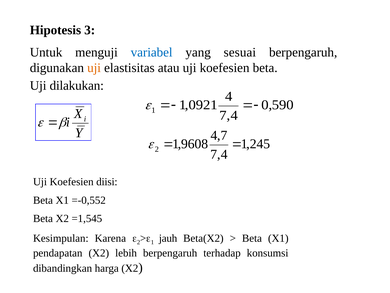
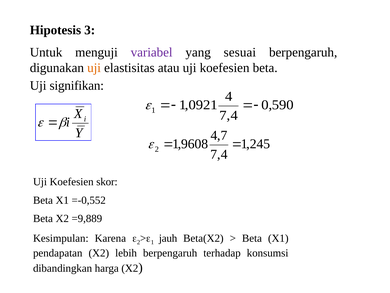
variabel colour: blue -> purple (152, 52)
dilakukan: dilakukan -> signifikan (77, 85)
diisi: diisi -> skor (107, 181)
=1,545: =1,545 -> =9,889 (87, 218)
